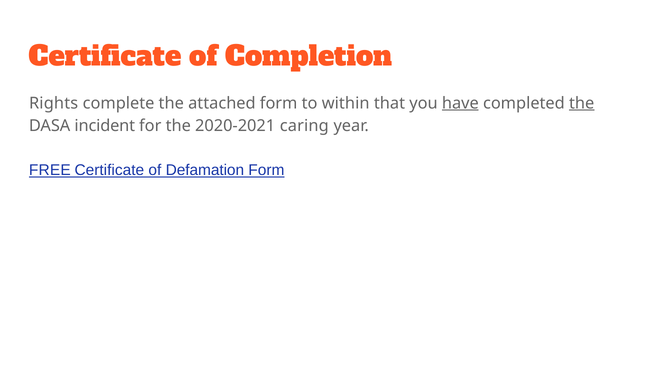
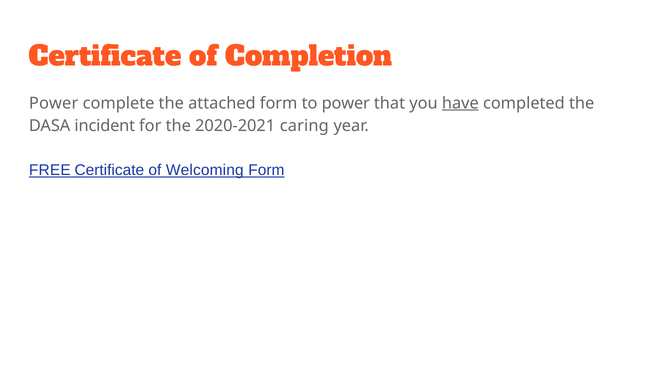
Rights: Rights -> Power (54, 103)
to within: within -> power (346, 103)
the underline: present -> none (582, 103)
Defamation: Defamation -> Welcoming (205, 170)
